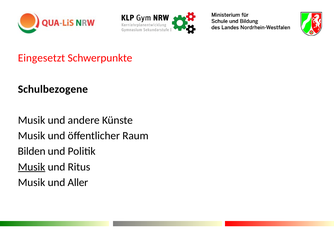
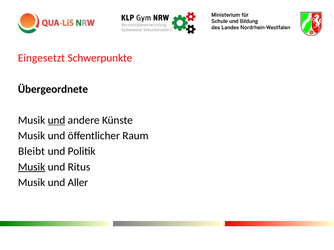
Schulbezogene: Schulbezogene -> Übergeordnete (53, 89)
und underline: none -> present (56, 120)
Bilden: Bilden -> Bleibt (31, 152)
